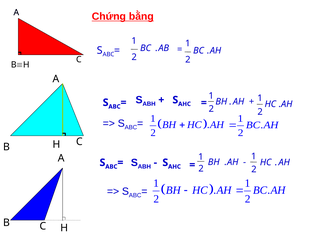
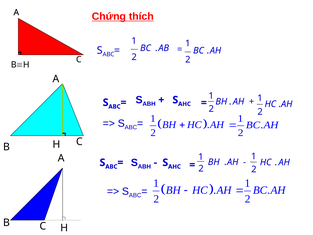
bằng: bằng -> thích (141, 16)
